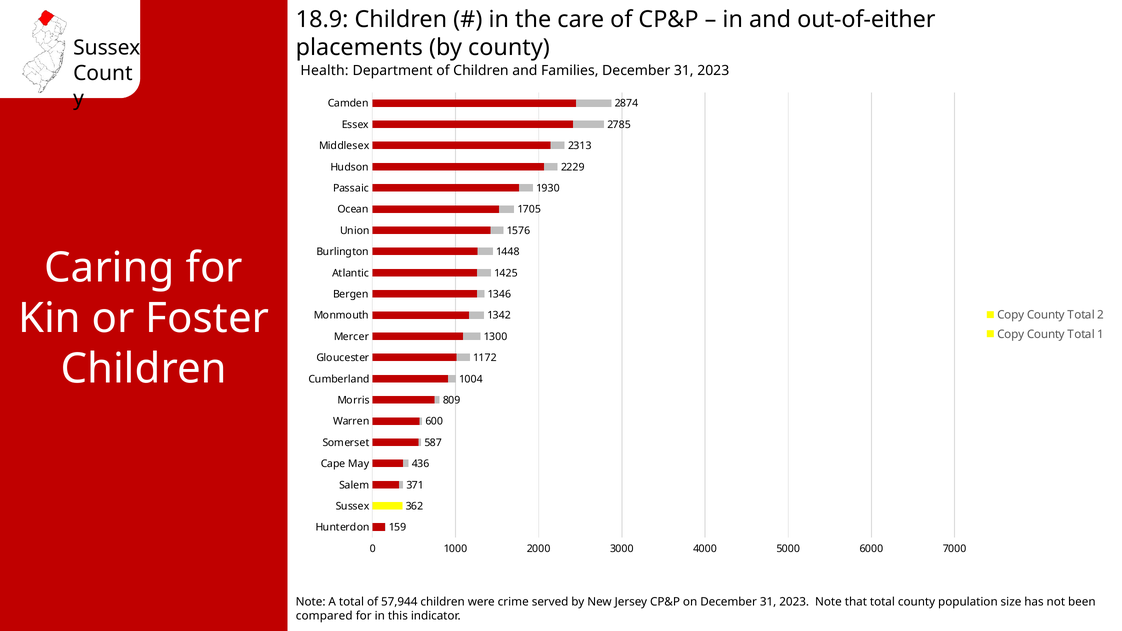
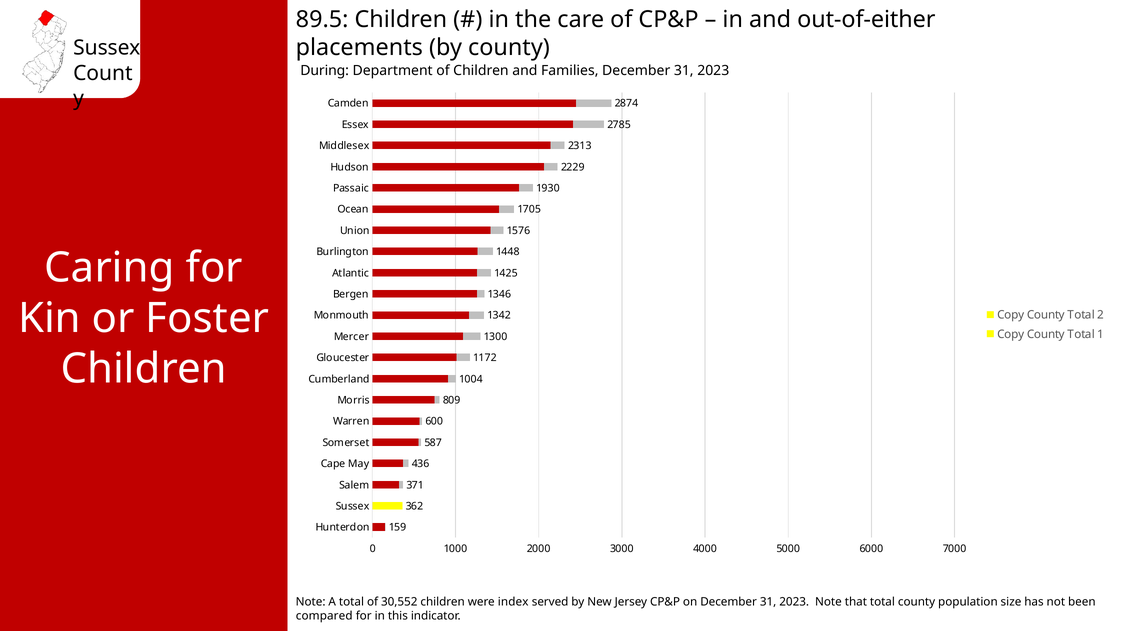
18.9: 18.9 -> 89.5 (322, 19)
Health: Health -> During (325, 71)
57,944: 57,944 -> 30,552 (399, 602)
crime: crime -> index (513, 602)
